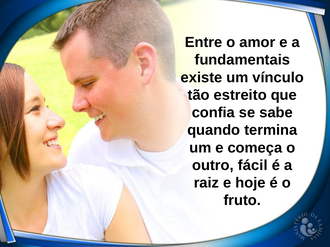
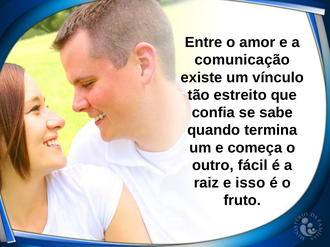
fundamentais: fundamentais -> comunicação (242, 60)
hoje: hoje -> isso (250, 183)
